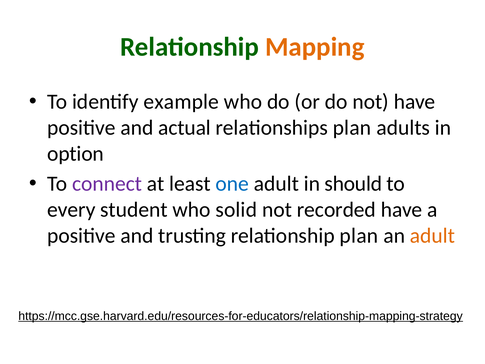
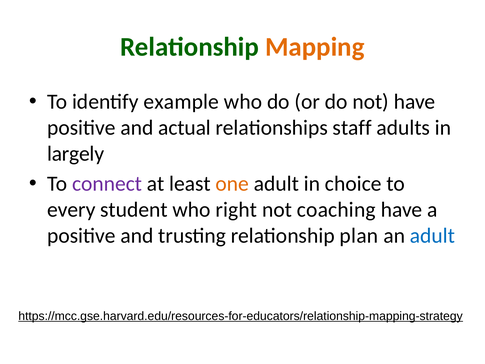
relationships plan: plan -> staff (352, 128)
option: option -> largely (76, 153)
one colour: blue -> orange (232, 184)
should: should -> choice (353, 184)
solid: solid -> right (236, 210)
recorded: recorded -> coaching (336, 210)
adult colour: orange -> blue (432, 235)
